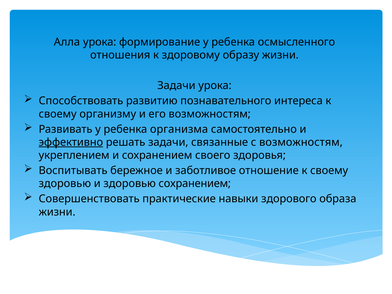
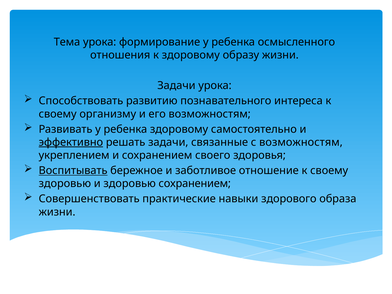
Алла: Алла -> Тема (67, 42)
ребенка организма: организма -> здоровому (179, 129)
Воспитывать underline: none -> present (73, 171)
